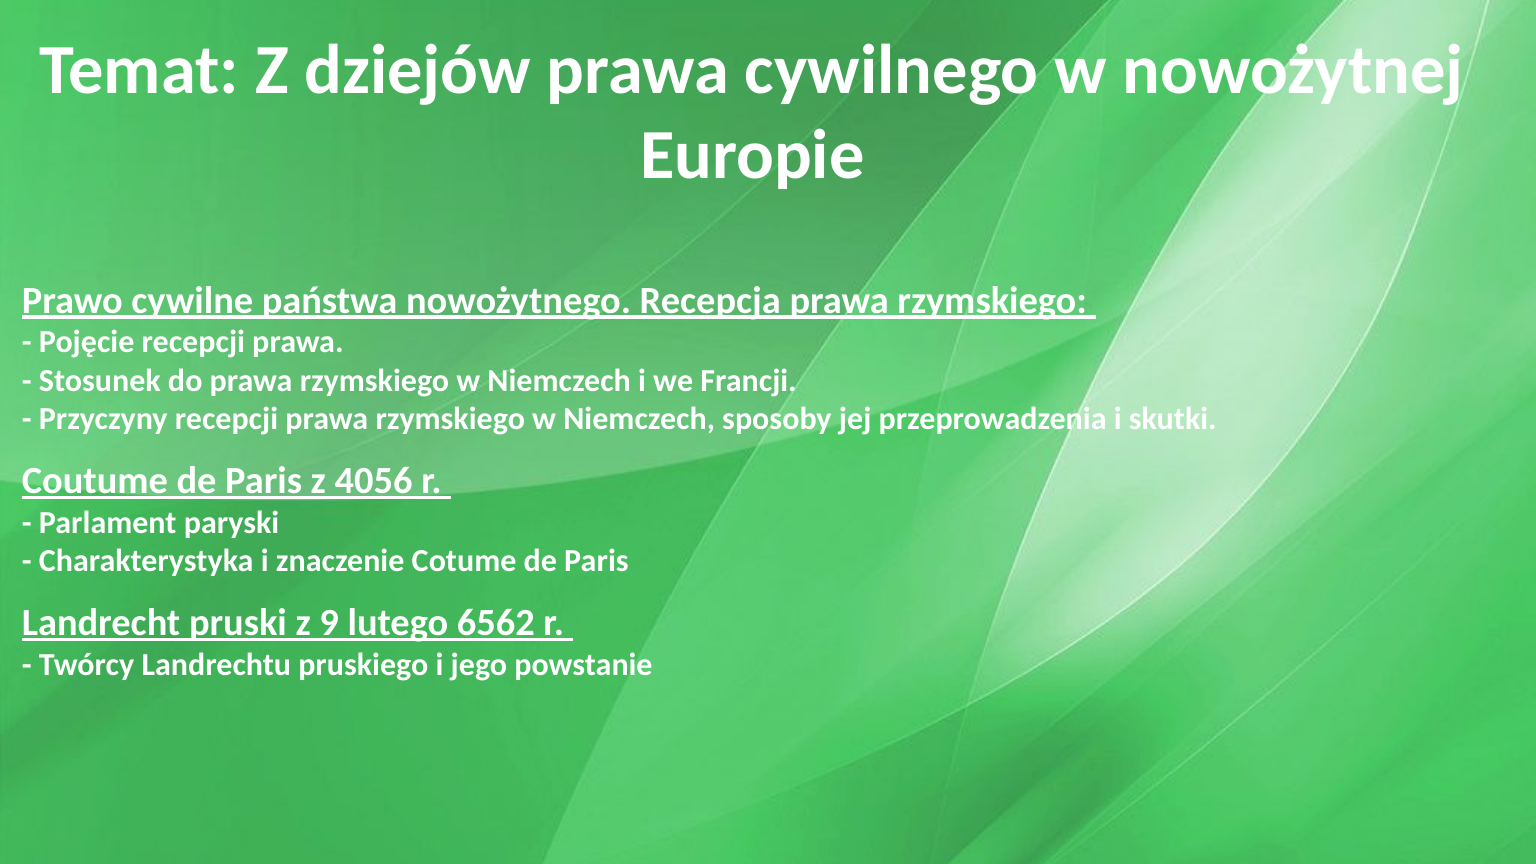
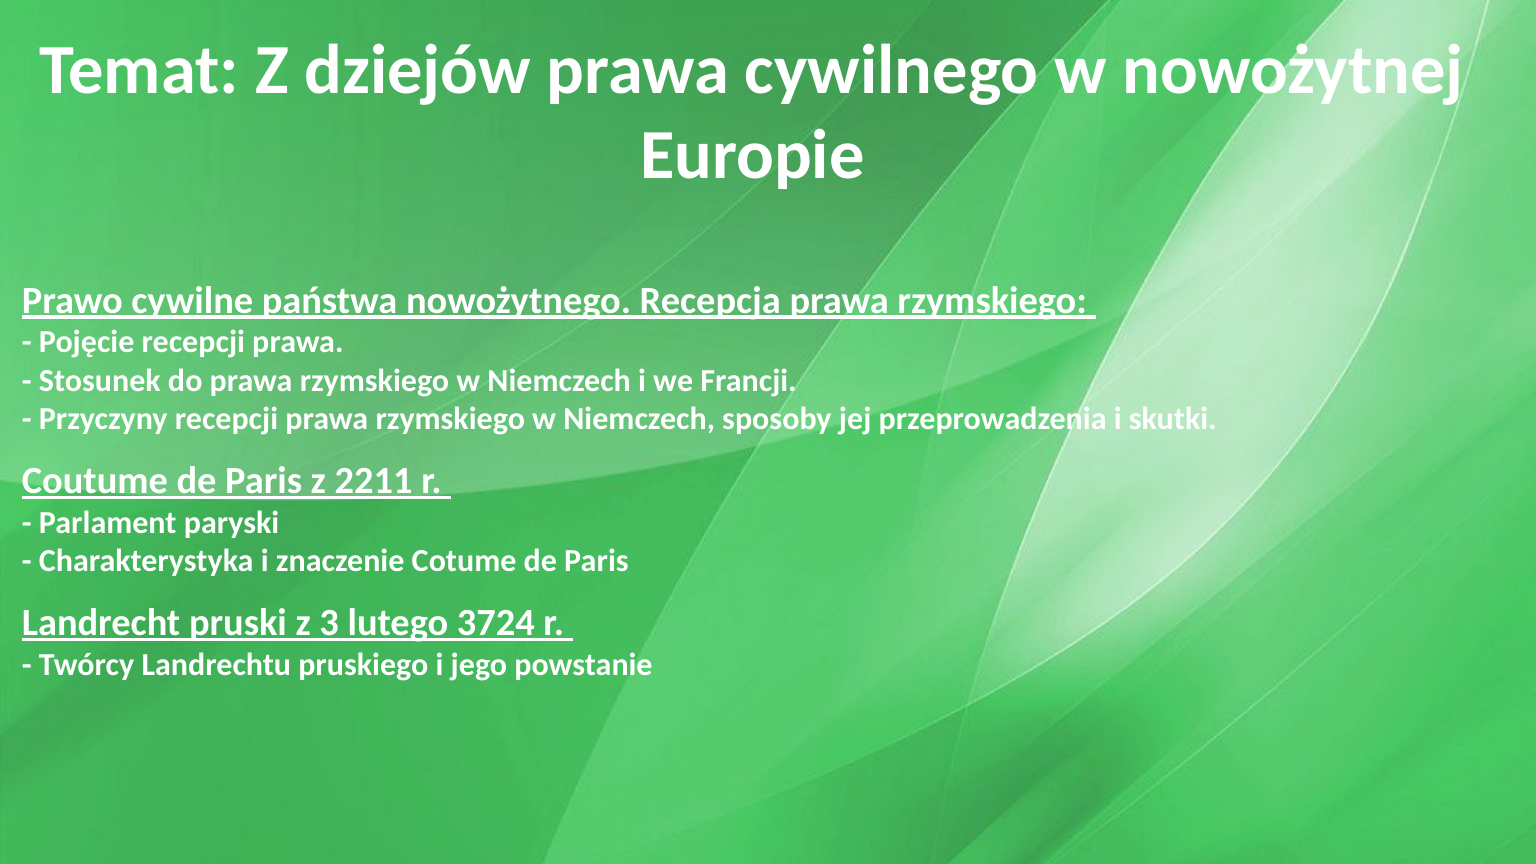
4056: 4056 -> 2211 (374, 481)
9: 9 -> 3 (329, 623)
6562: 6562 -> 3724 (496, 623)
